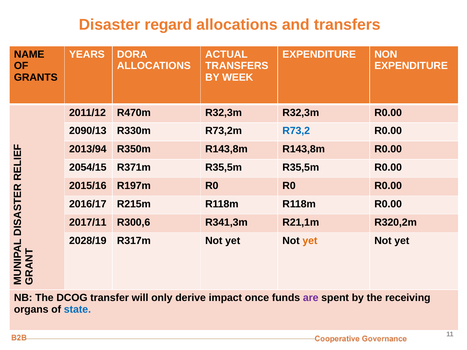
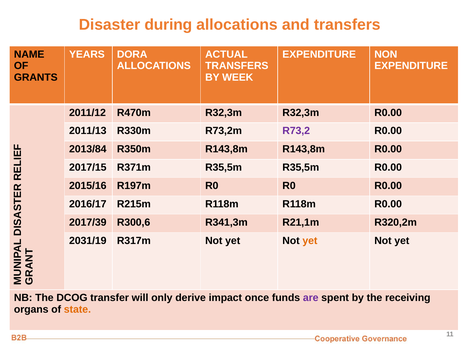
regard: regard -> during (168, 25)
2090/13: 2090/13 -> 2011/13 (88, 131)
R73,2 colour: blue -> purple (296, 131)
2013/94: 2013/94 -> 2013/84 (88, 149)
2054/15: 2054/15 -> 2017/15 (88, 168)
2017/11: 2017/11 -> 2017/39 (88, 223)
2028/19: 2028/19 -> 2031/19 (88, 241)
state colour: blue -> orange (77, 310)
